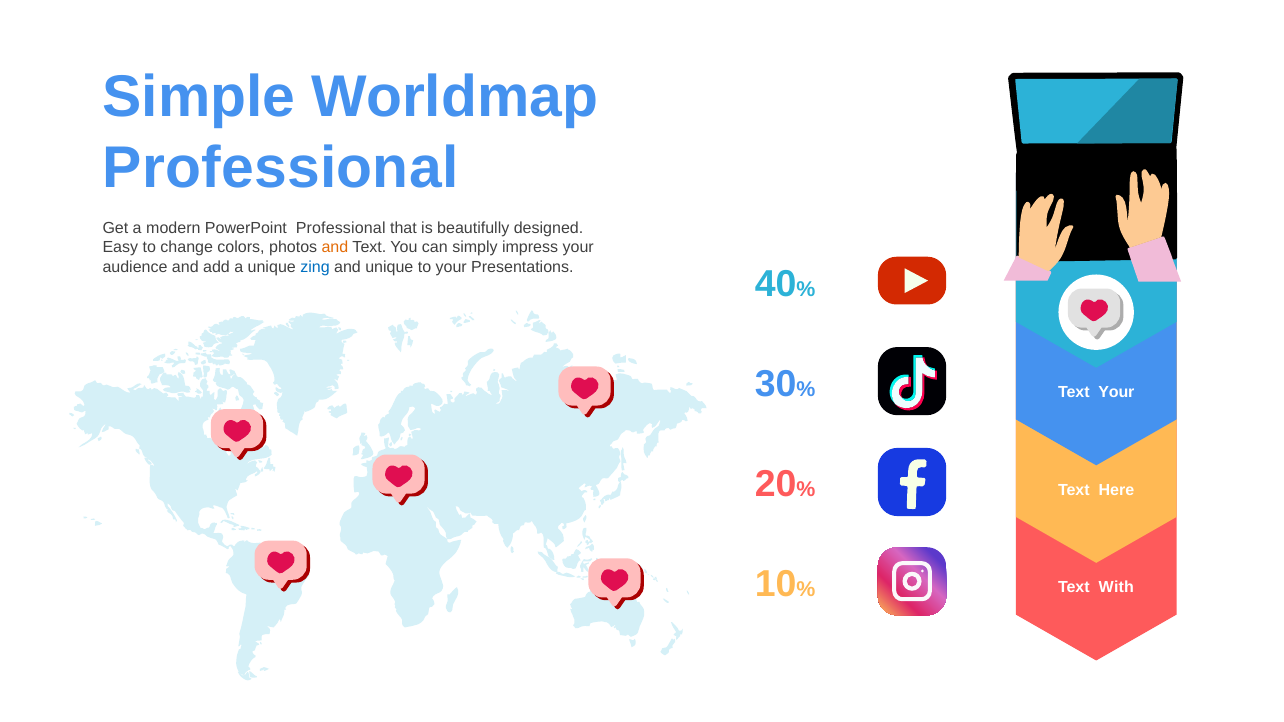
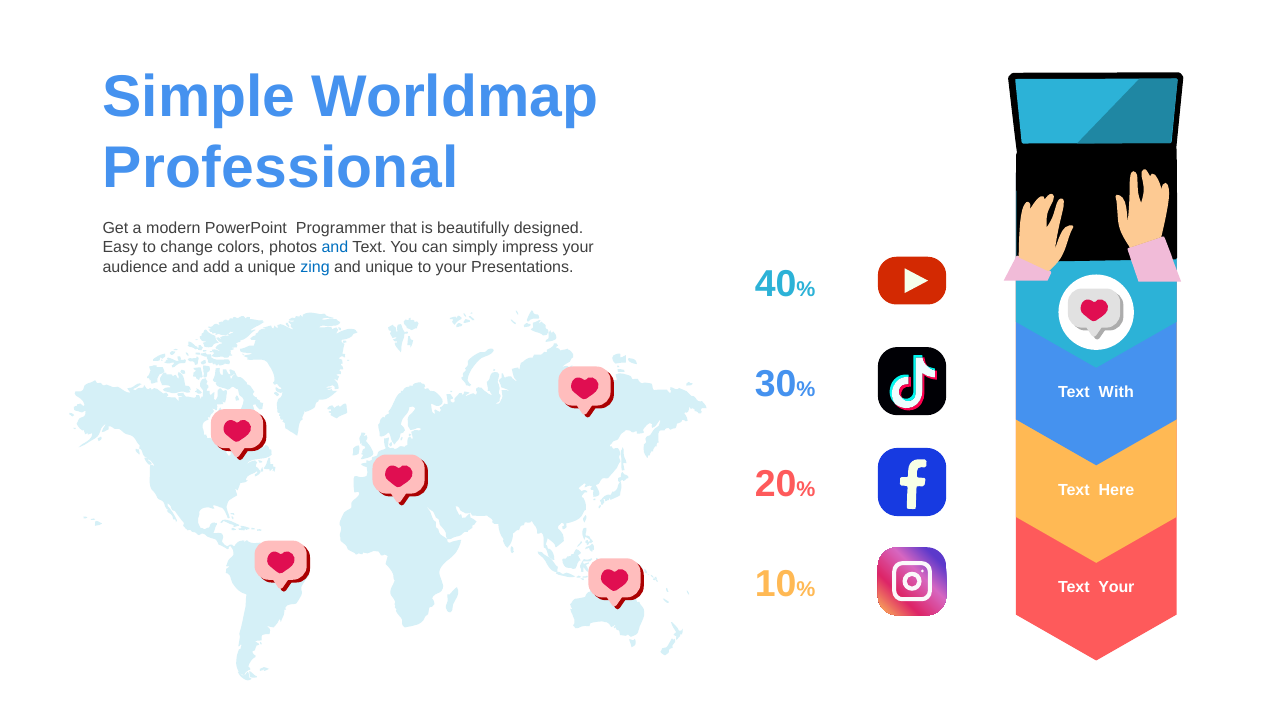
PowerPoint Professional: Professional -> Programmer (341, 228)
and colour: orange -> blue (335, 248)
Text Your: Your -> With (1116, 392)
Text With: With -> Your (1116, 588)
